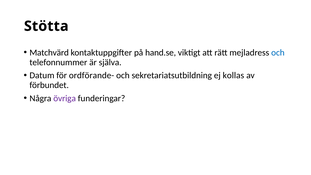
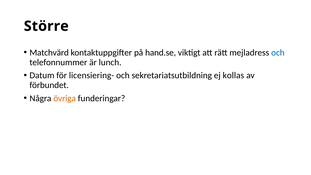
Stötta: Stötta -> Större (46, 26)
själva: själva -> lunch (110, 62)
ordförande-: ordförande- -> licensiering- (92, 75)
övriga colour: purple -> orange (65, 98)
